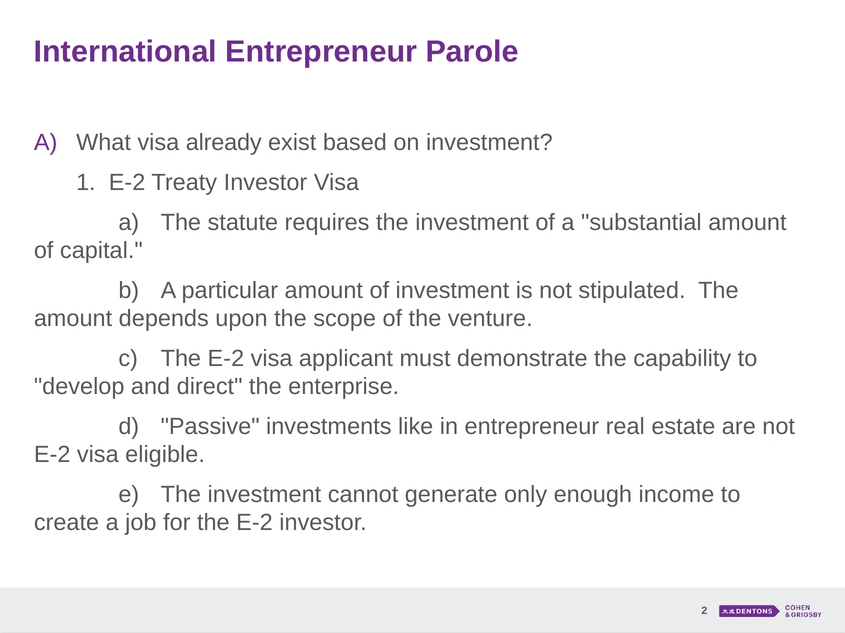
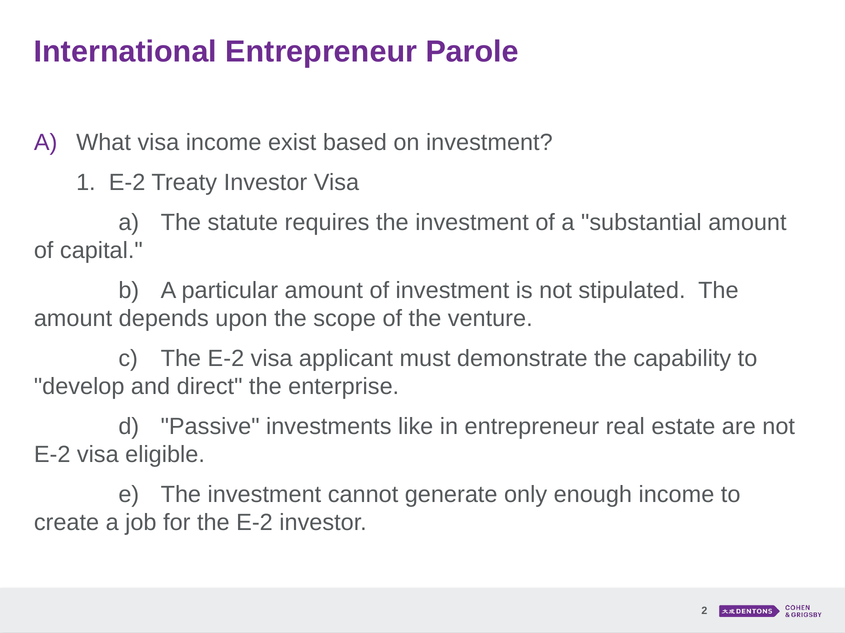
visa already: already -> income (224, 143)
